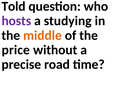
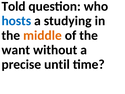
hosts colour: purple -> blue (16, 21)
price: price -> want (16, 50)
road: road -> until (57, 64)
